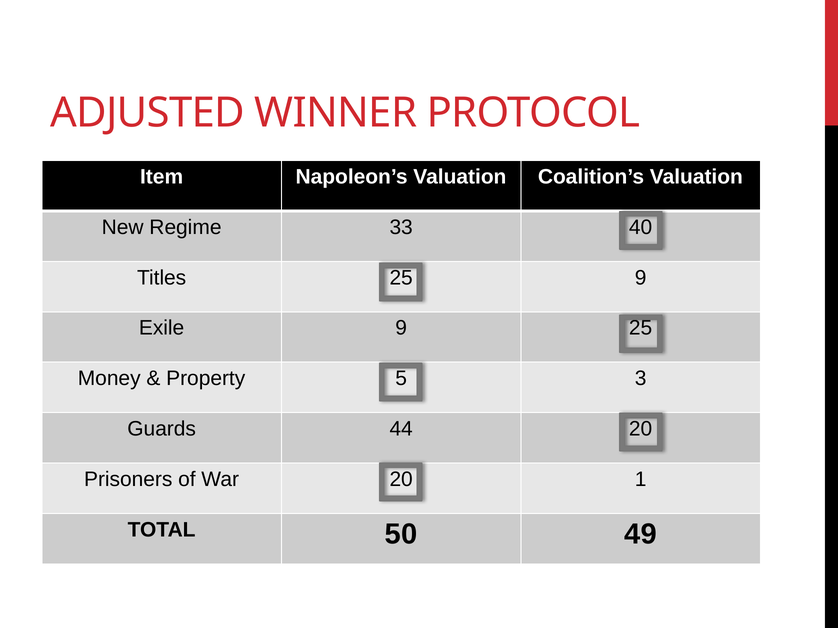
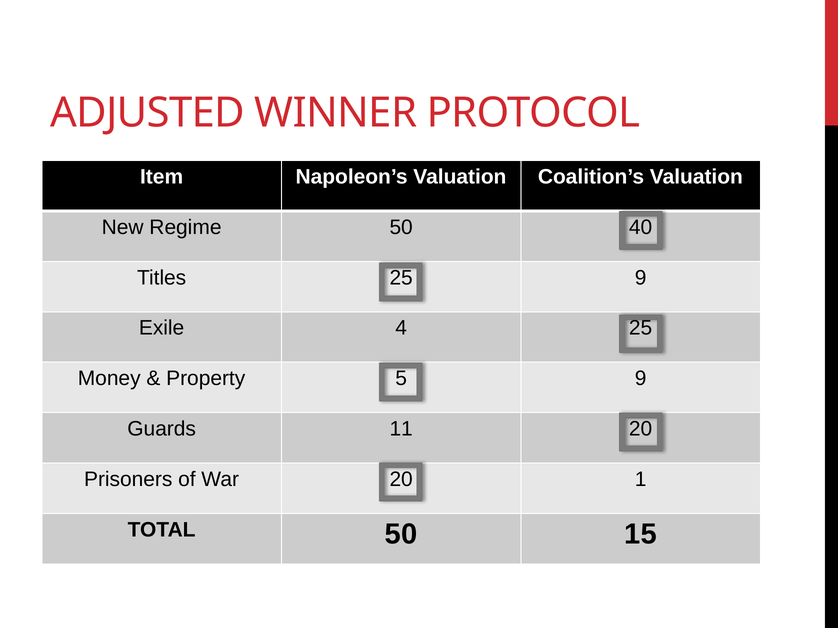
Regime 33: 33 -> 50 (401, 227)
Exile 9: 9 -> 4 (401, 328)
3: 3 -> 9 (641, 379)
44: 44 -> 11 (401, 429)
49: 49 -> 15 (641, 535)
